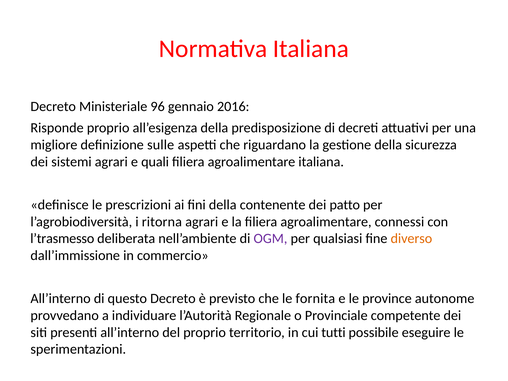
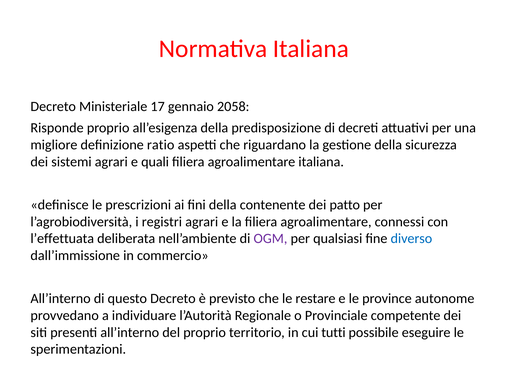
96: 96 -> 17 (158, 106)
2016: 2016 -> 2058 (233, 106)
sulle: sulle -> ratio (161, 145)
ritorna: ritorna -> registri (162, 222)
l’trasmesso: l’trasmesso -> l’effettuata (62, 239)
diverso colour: orange -> blue (411, 239)
fornita: fornita -> restare (315, 298)
